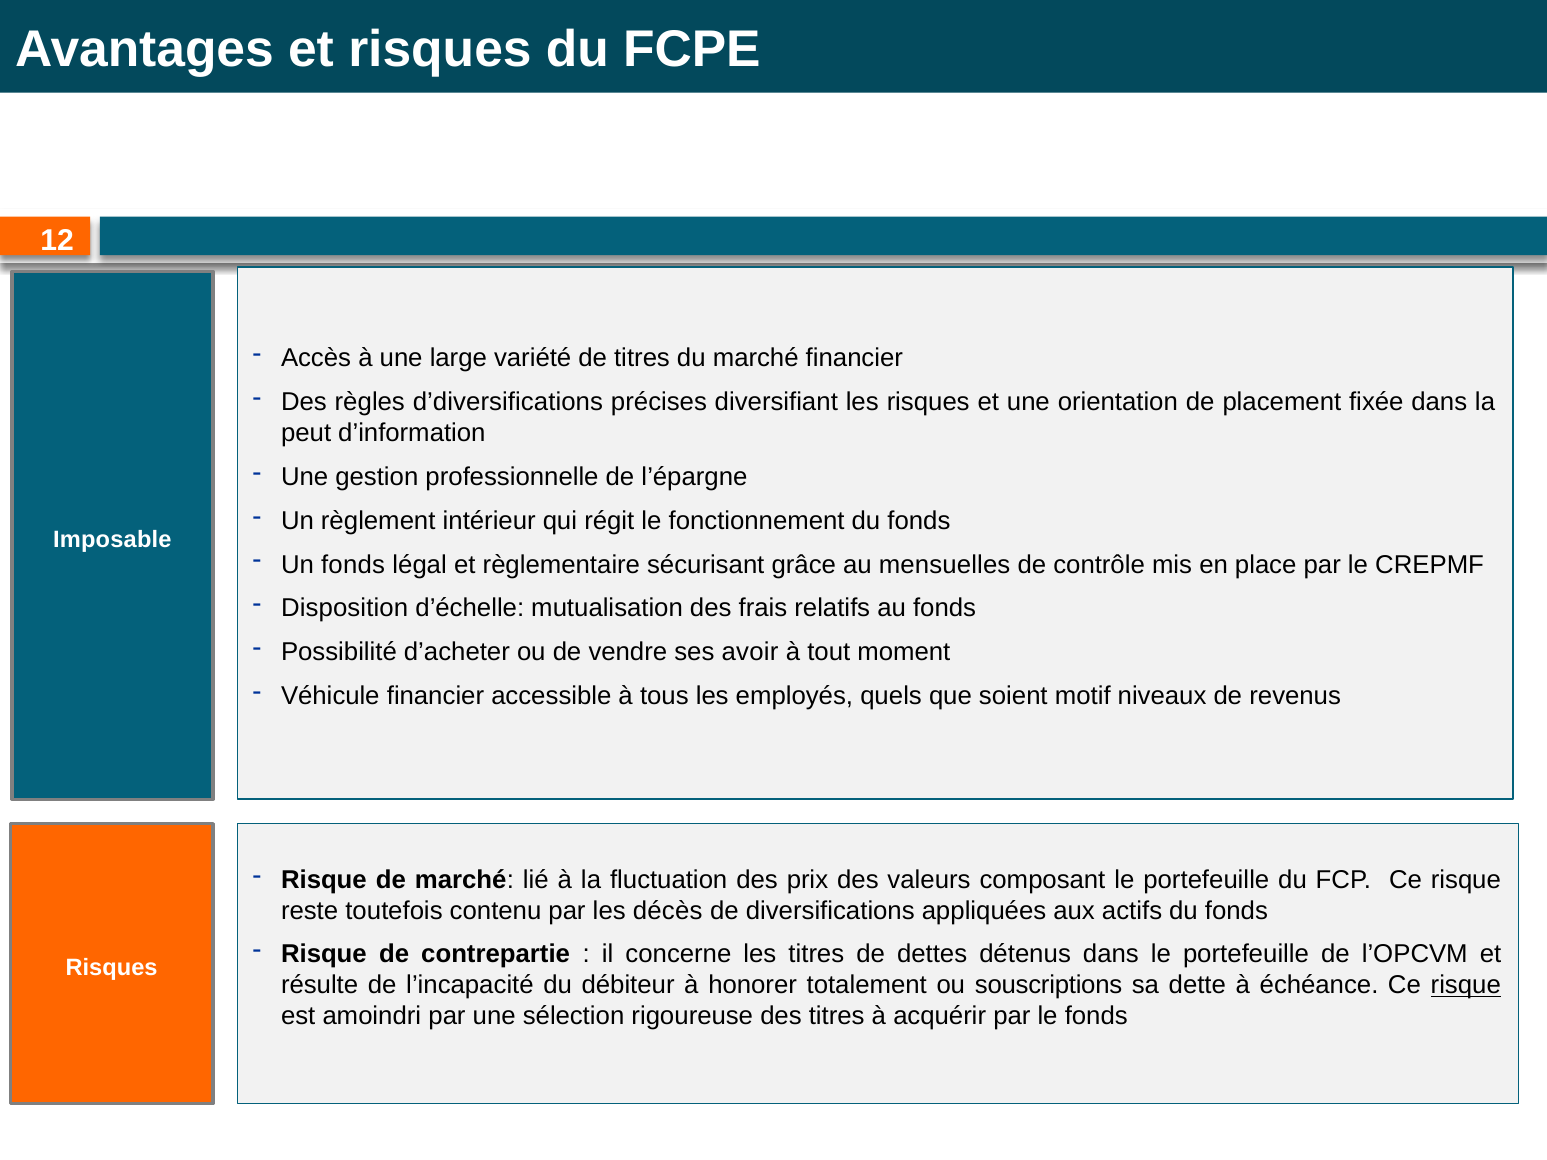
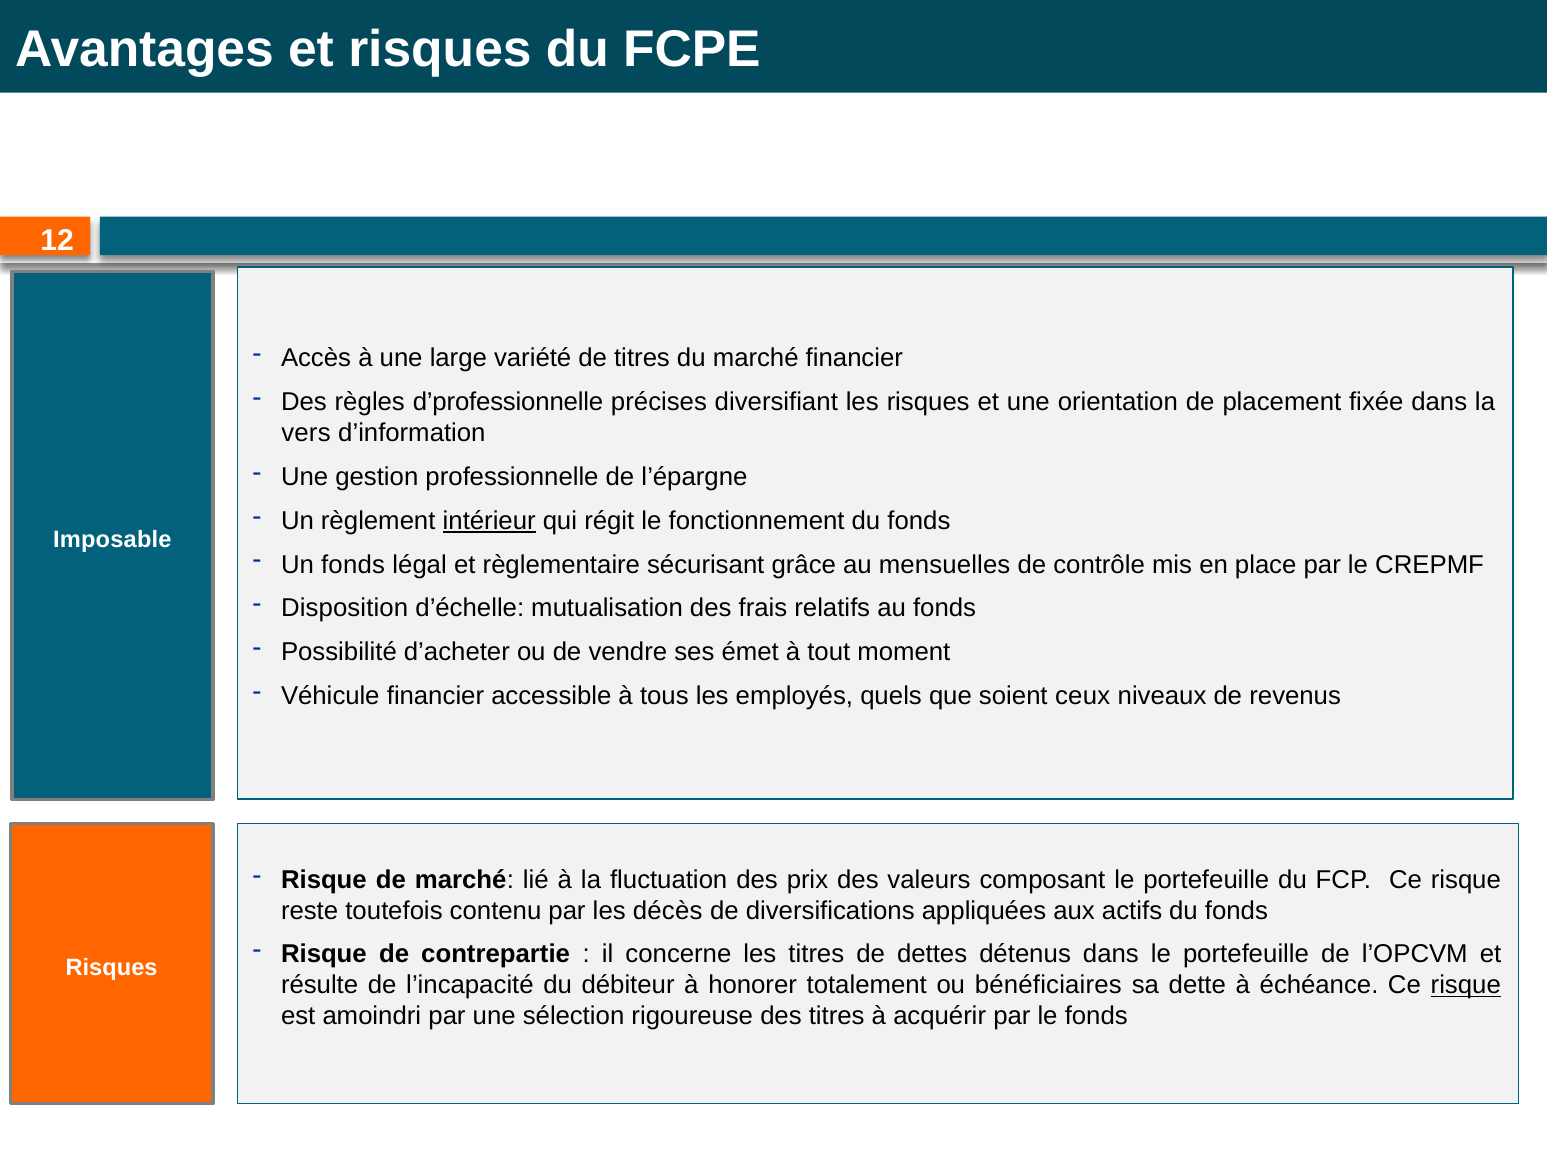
d’diversifications: d’diversifications -> d’professionnelle (508, 402)
peut: peut -> vers (306, 433)
intérieur underline: none -> present (489, 521)
avoir: avoir -> émet (750, 652)
motif: motif -> ceux (1083, 696)
souscriptions: souscriptions -> bénéficiaires (1048, 986)
